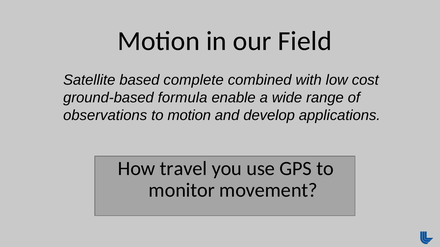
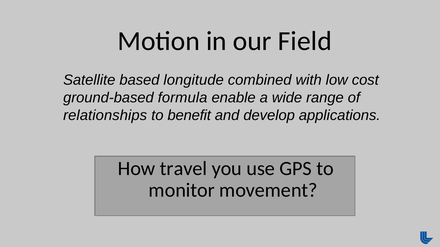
complete: complete -> longitude (194, 80)
observations: observations -> relationships (105, 115)
to motion: motion -> benefit (189, 115)
